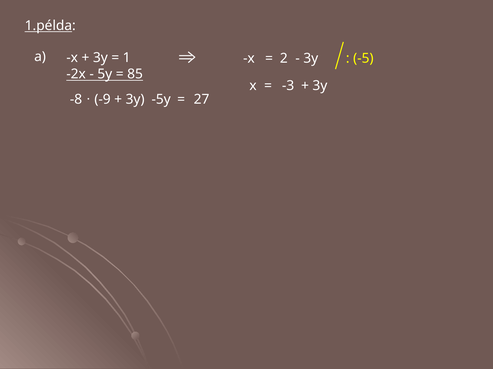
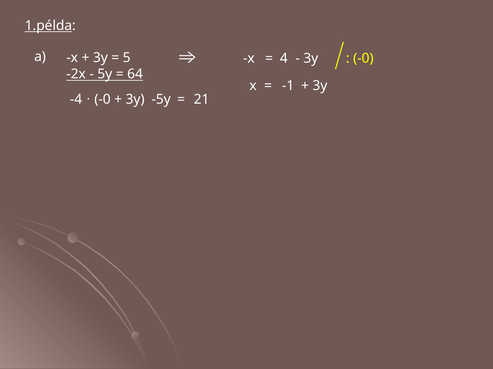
1: 1 -> 5 (127, 58)
2: 2 -> 4 (284, 59)
-5: -5 -> -0 (363, 59)
85: 85 -> 64 (135, 74)
-3: -3 -> -1 (288, 86)
-8: -8 -> -4 (76, 99)
-9: -9 -> -0 (103, 99)
27: 27 -> 21 (202, 99)
